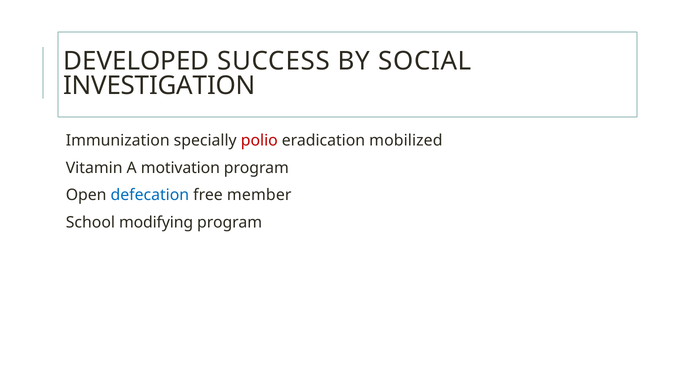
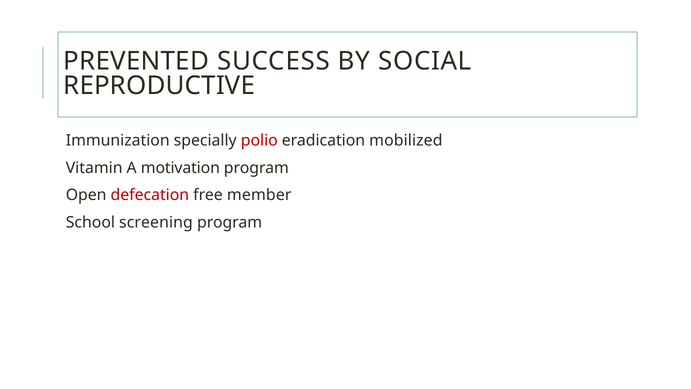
DEVELOPED: DEVELOPED -> PREVENTED (136, 61)
INVESTIGATION: INVESTIGATION -> REPRODUCTIVE (159, 86)
defecation colour: blue -> red (150, 195)
modifying: modifying -> screening (156, 222)
